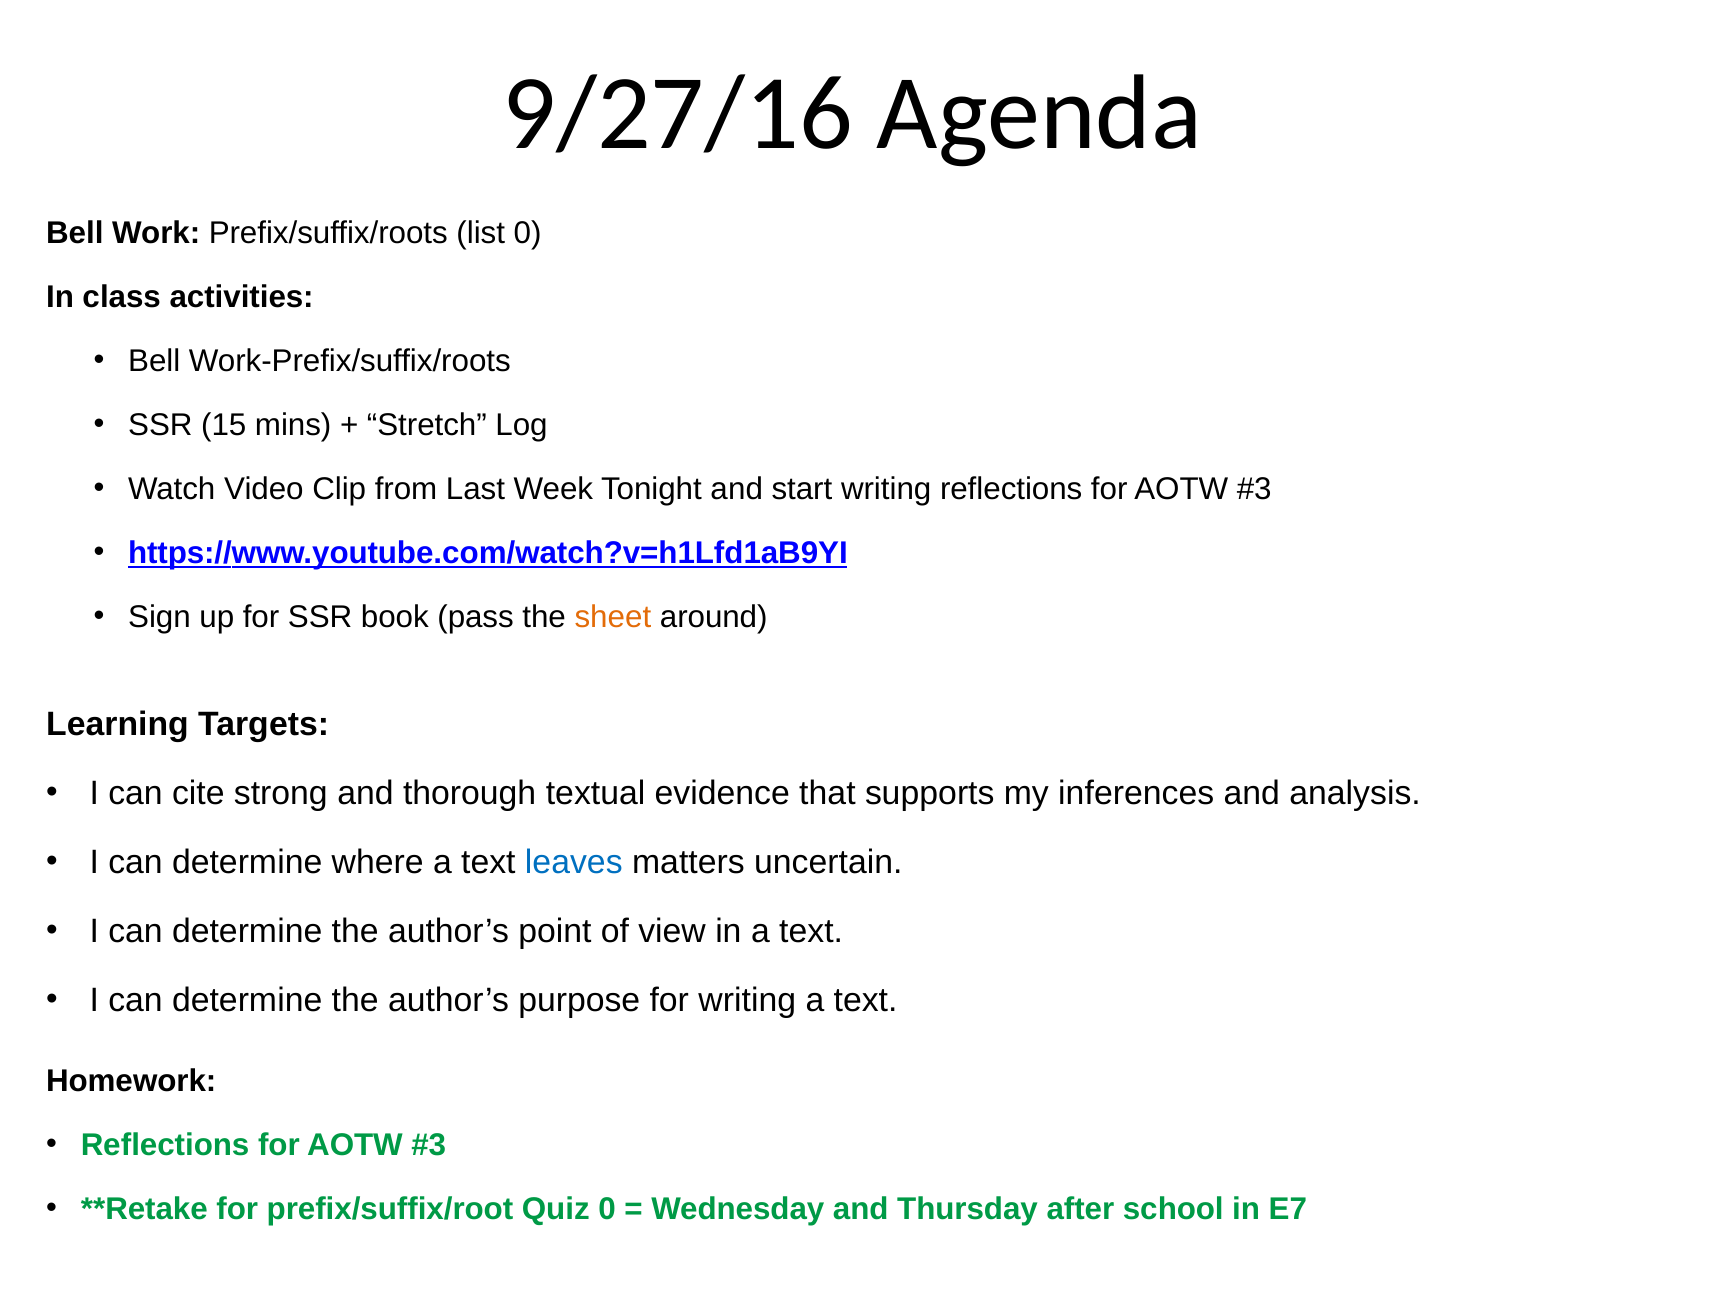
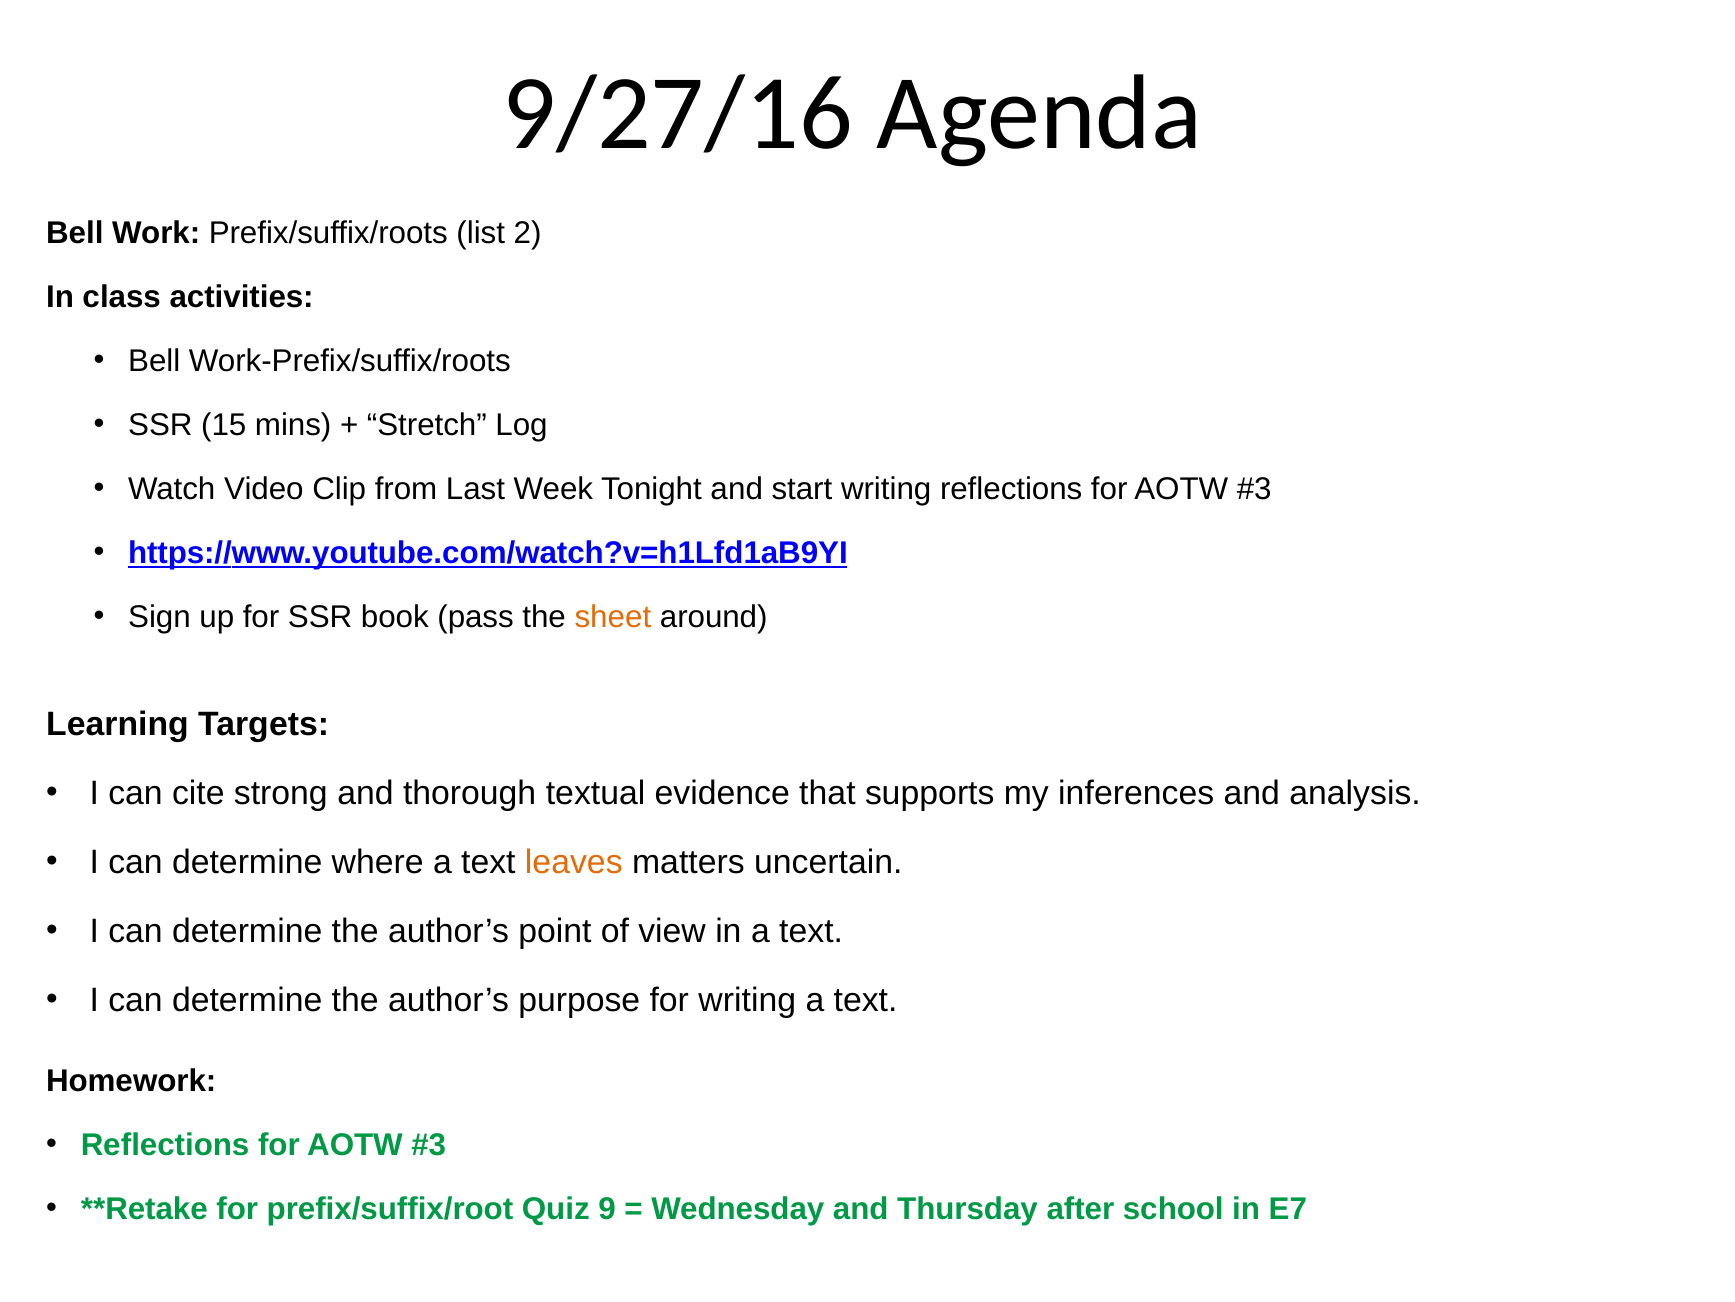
list 0: 0 -> 2 (528, 233)
leaves colour: blue -> orange (574, 862)
Quiz 0: 0 -> 9 (607, 1208)
